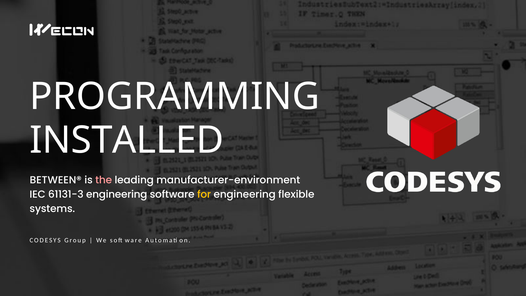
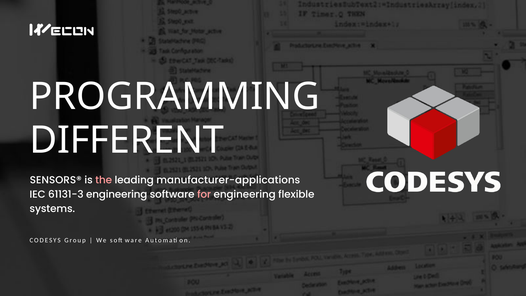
INSTALLED: INSTALLED -> DIFFERENT (127, 140)
BETWEEN®: BETWEEN® -> SENSORS® (56, 180)
manufacturer-environment: manufacturer-environment -> manufacturer-applications (228, 180)
for colour: yellow -> pink (204, 194)
